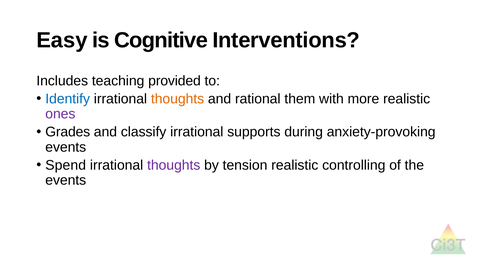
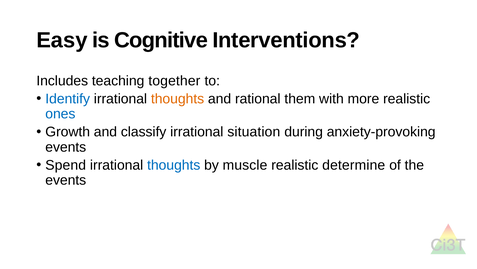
provided: provided -> together (174, 81)
ones colour: purple -> blue (60, 114)
Grades: Grades -> Growth (68, 132)
supports: supports -> situation (254, 132)
thoughts colour: purple -> blue (174, 165)
tension: tension -> muscle (245, 165)
controlling: controlling -> determine (354, 165)
